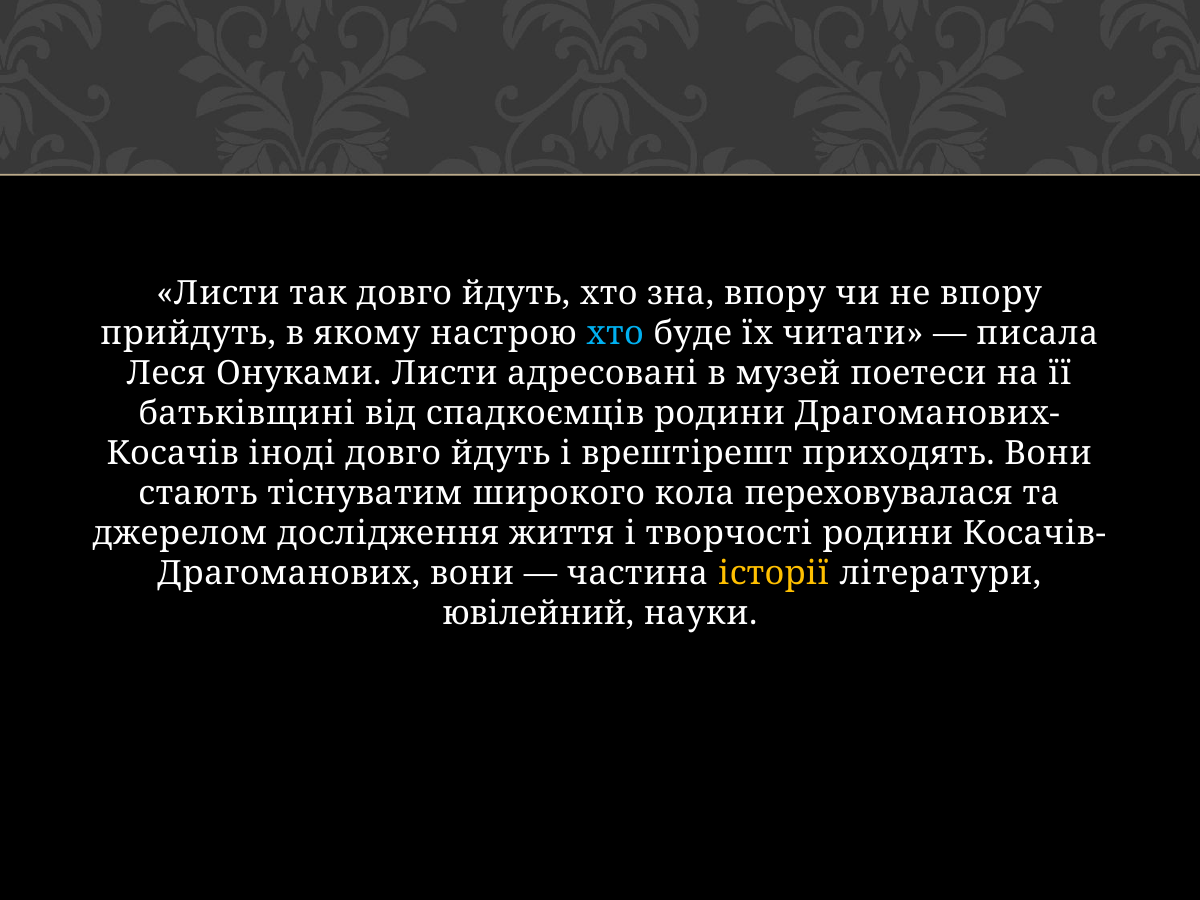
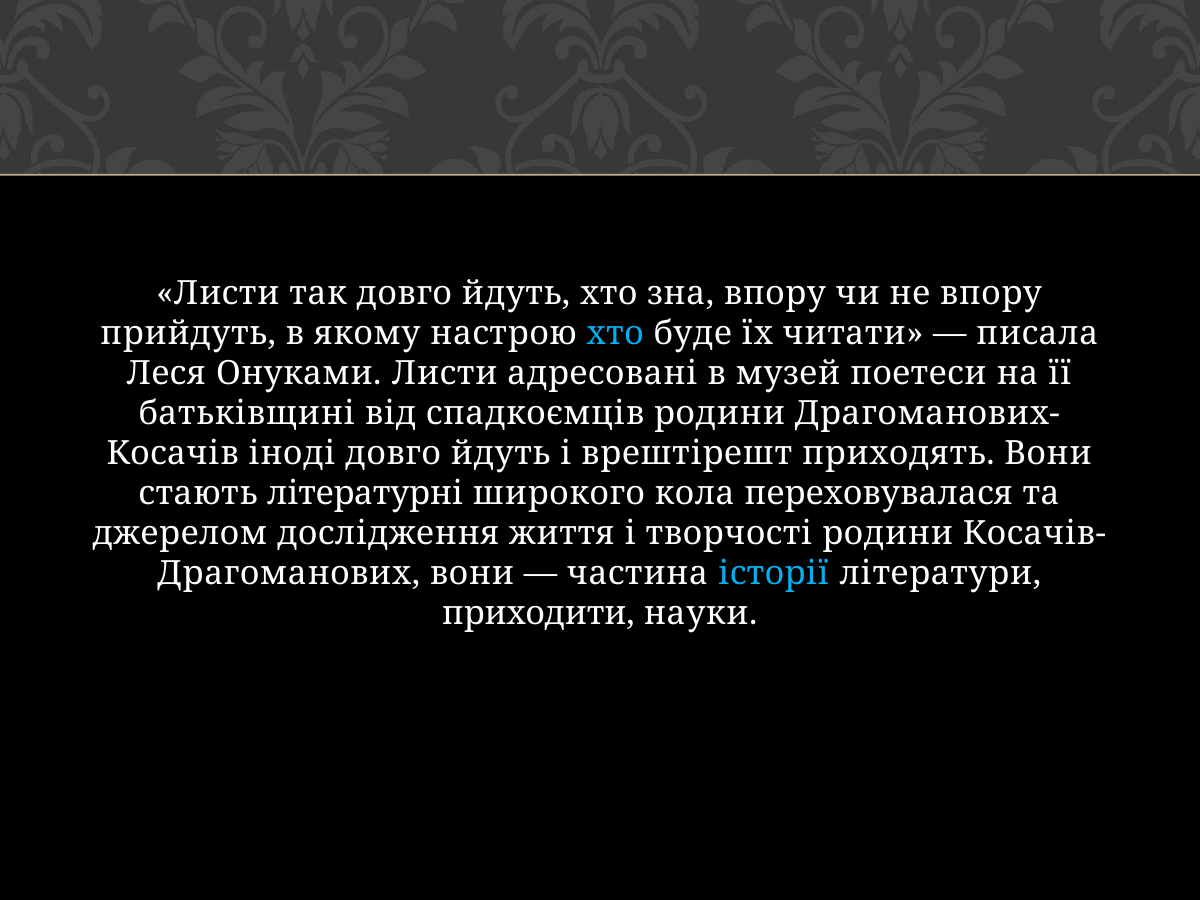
тіснуватим: тіснуватим -> літературні (365, 494)
історії colour: yellow -> light blue (774, 574)
ювілейний: ювілейний -> приходити (538, 614)
